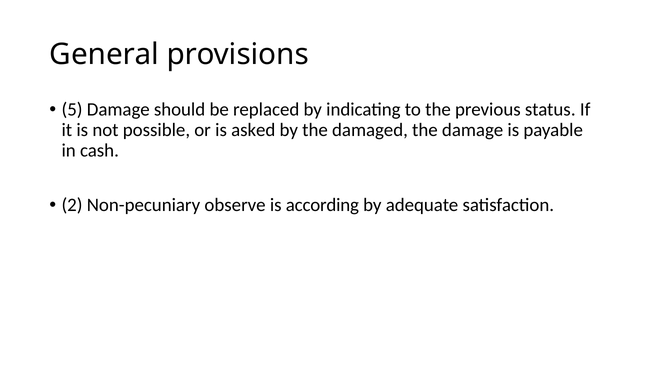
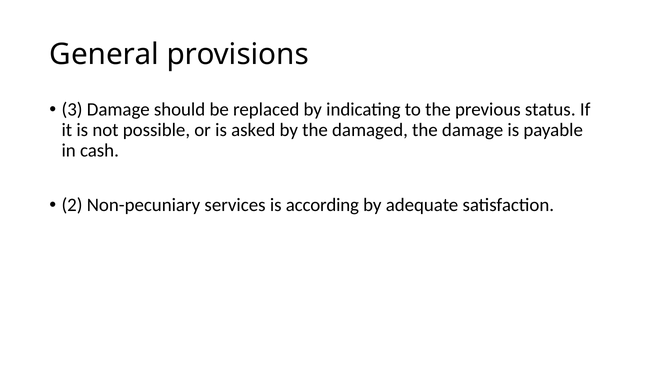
5: 5 -> 3 (72, 110)
observe: observe -> services (235, 205)
